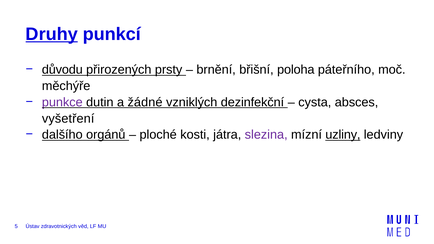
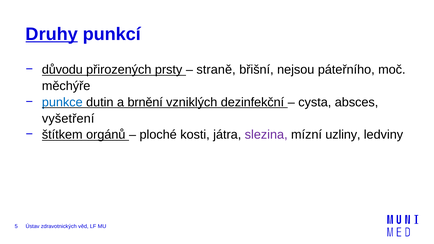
brnění: brnění -> straně (216, 70)
poloha: poloha -> nejsou (296, 70)
punkce colour: purple -> blue (62, 102)
žádné: žádné -> brnění (145, 102)
dalšího: dalšího -> štítkem (62, 135)
uzliny underline: present -> none (343, 135)
